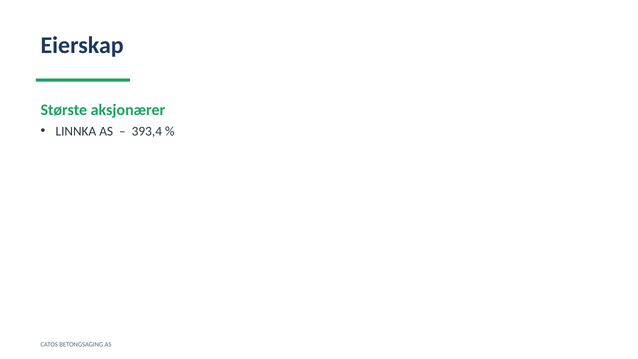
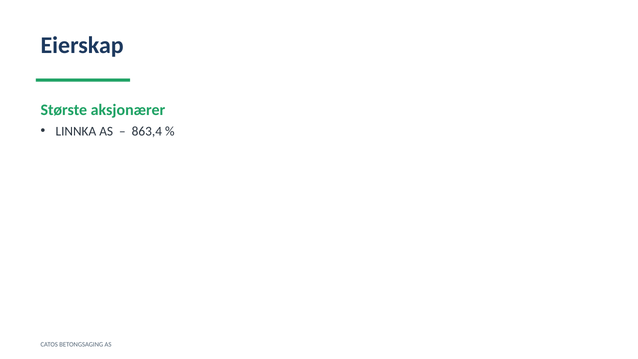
393,4: 393,4 -> 863,4 (147, 131)
